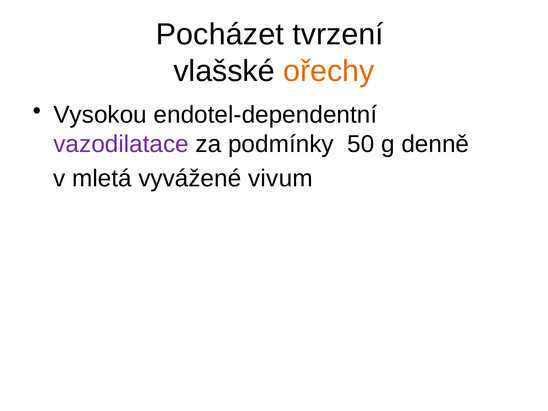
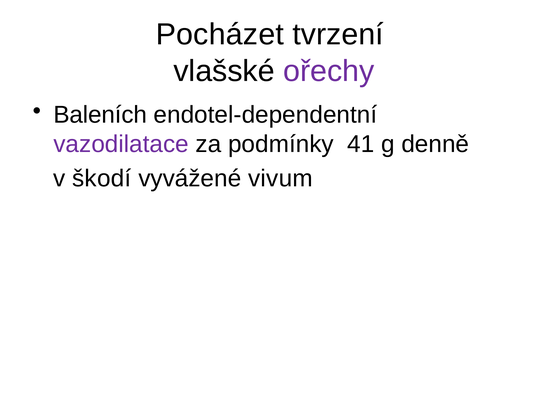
ořechy colour: orange -> purple (329, 71)
Vysokou: Vysokou -> Baleních (100, 115)
50: 50 -> 41 (361, 144)
mletá: mletá -> škodí (102, 178)
